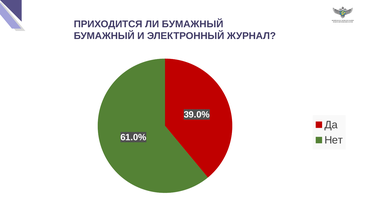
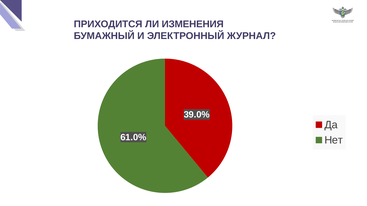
ЛИ БУМАЖНЫЙ: БУМАЖНЫЙ -> ИЗМЕНЕНИЯ (193, 24)
